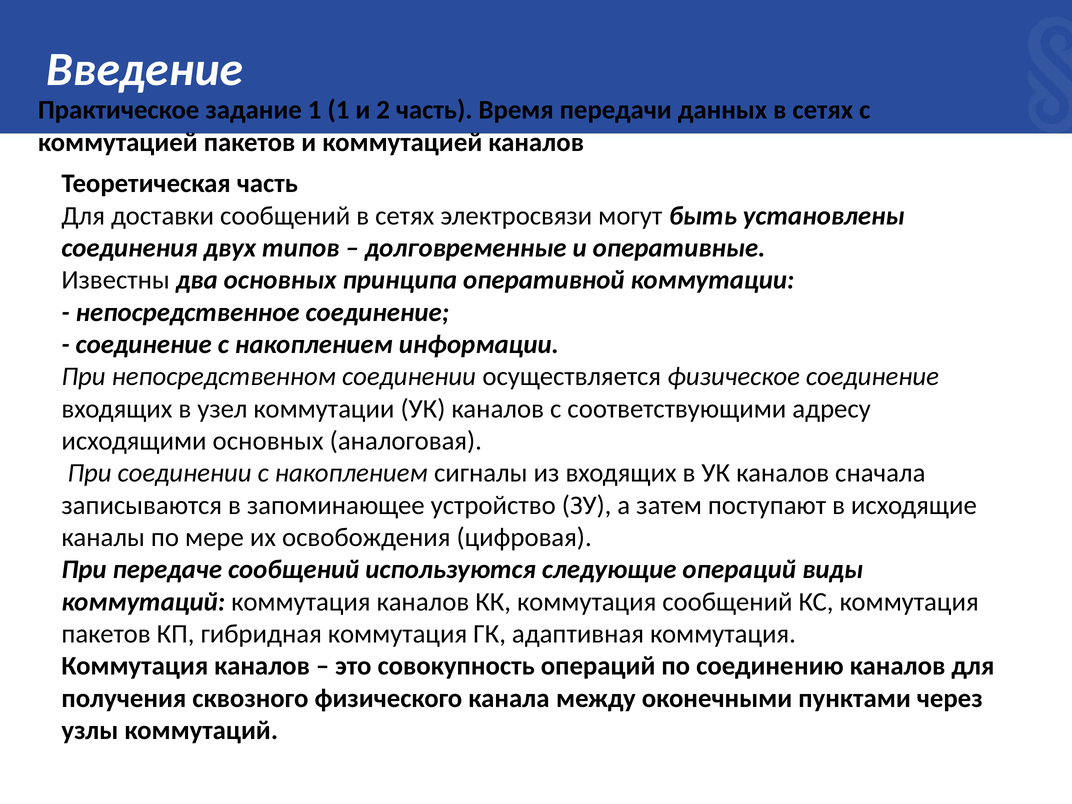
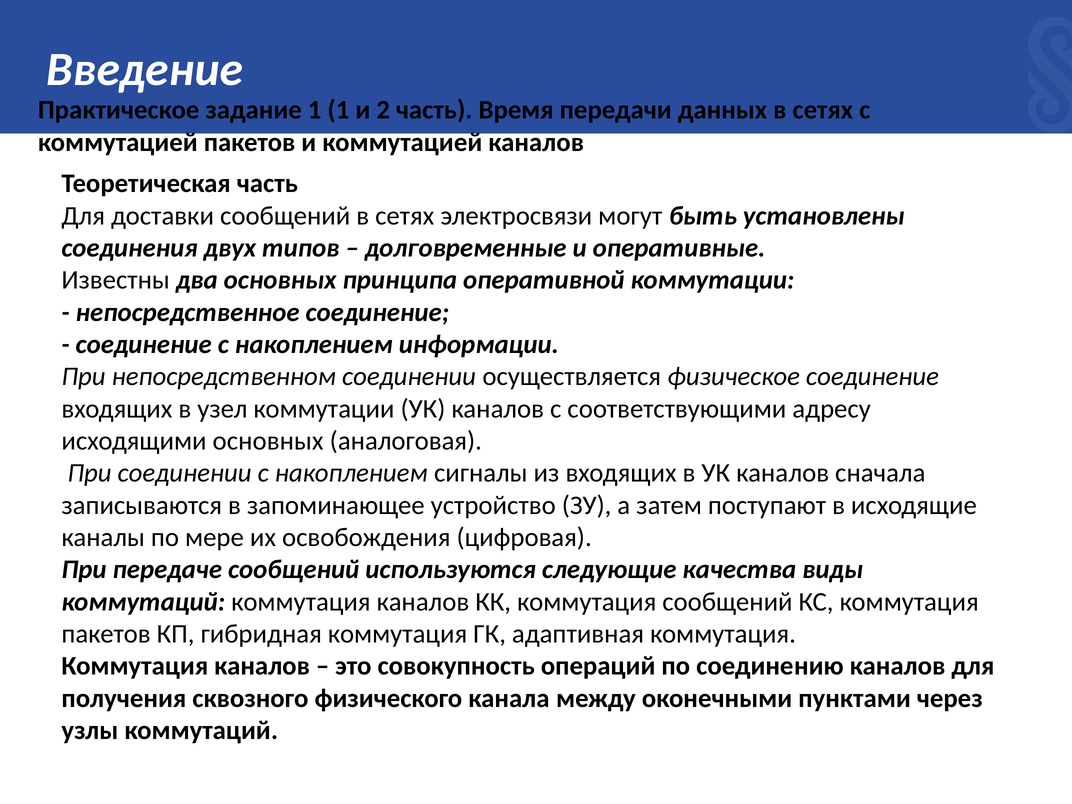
следующие операций: операций -> качества (739, 570)
